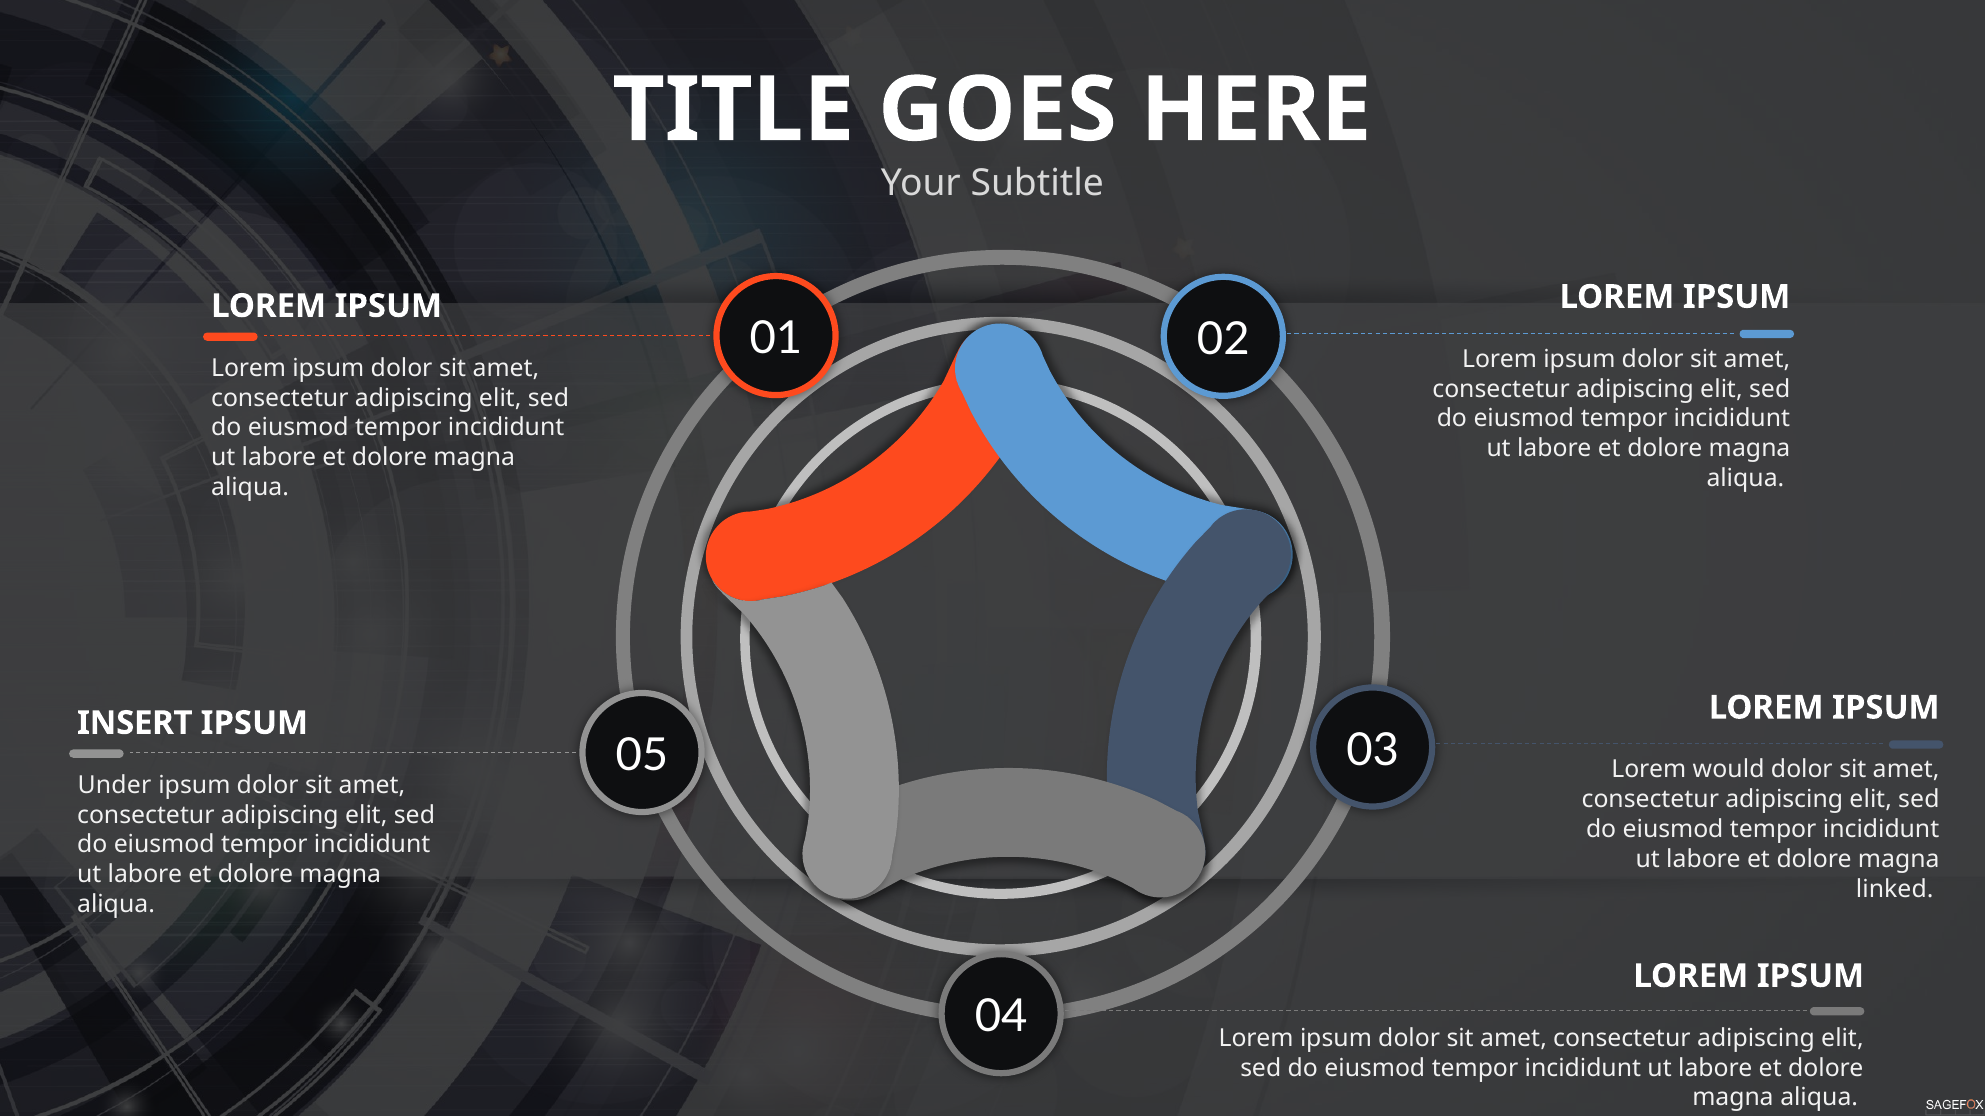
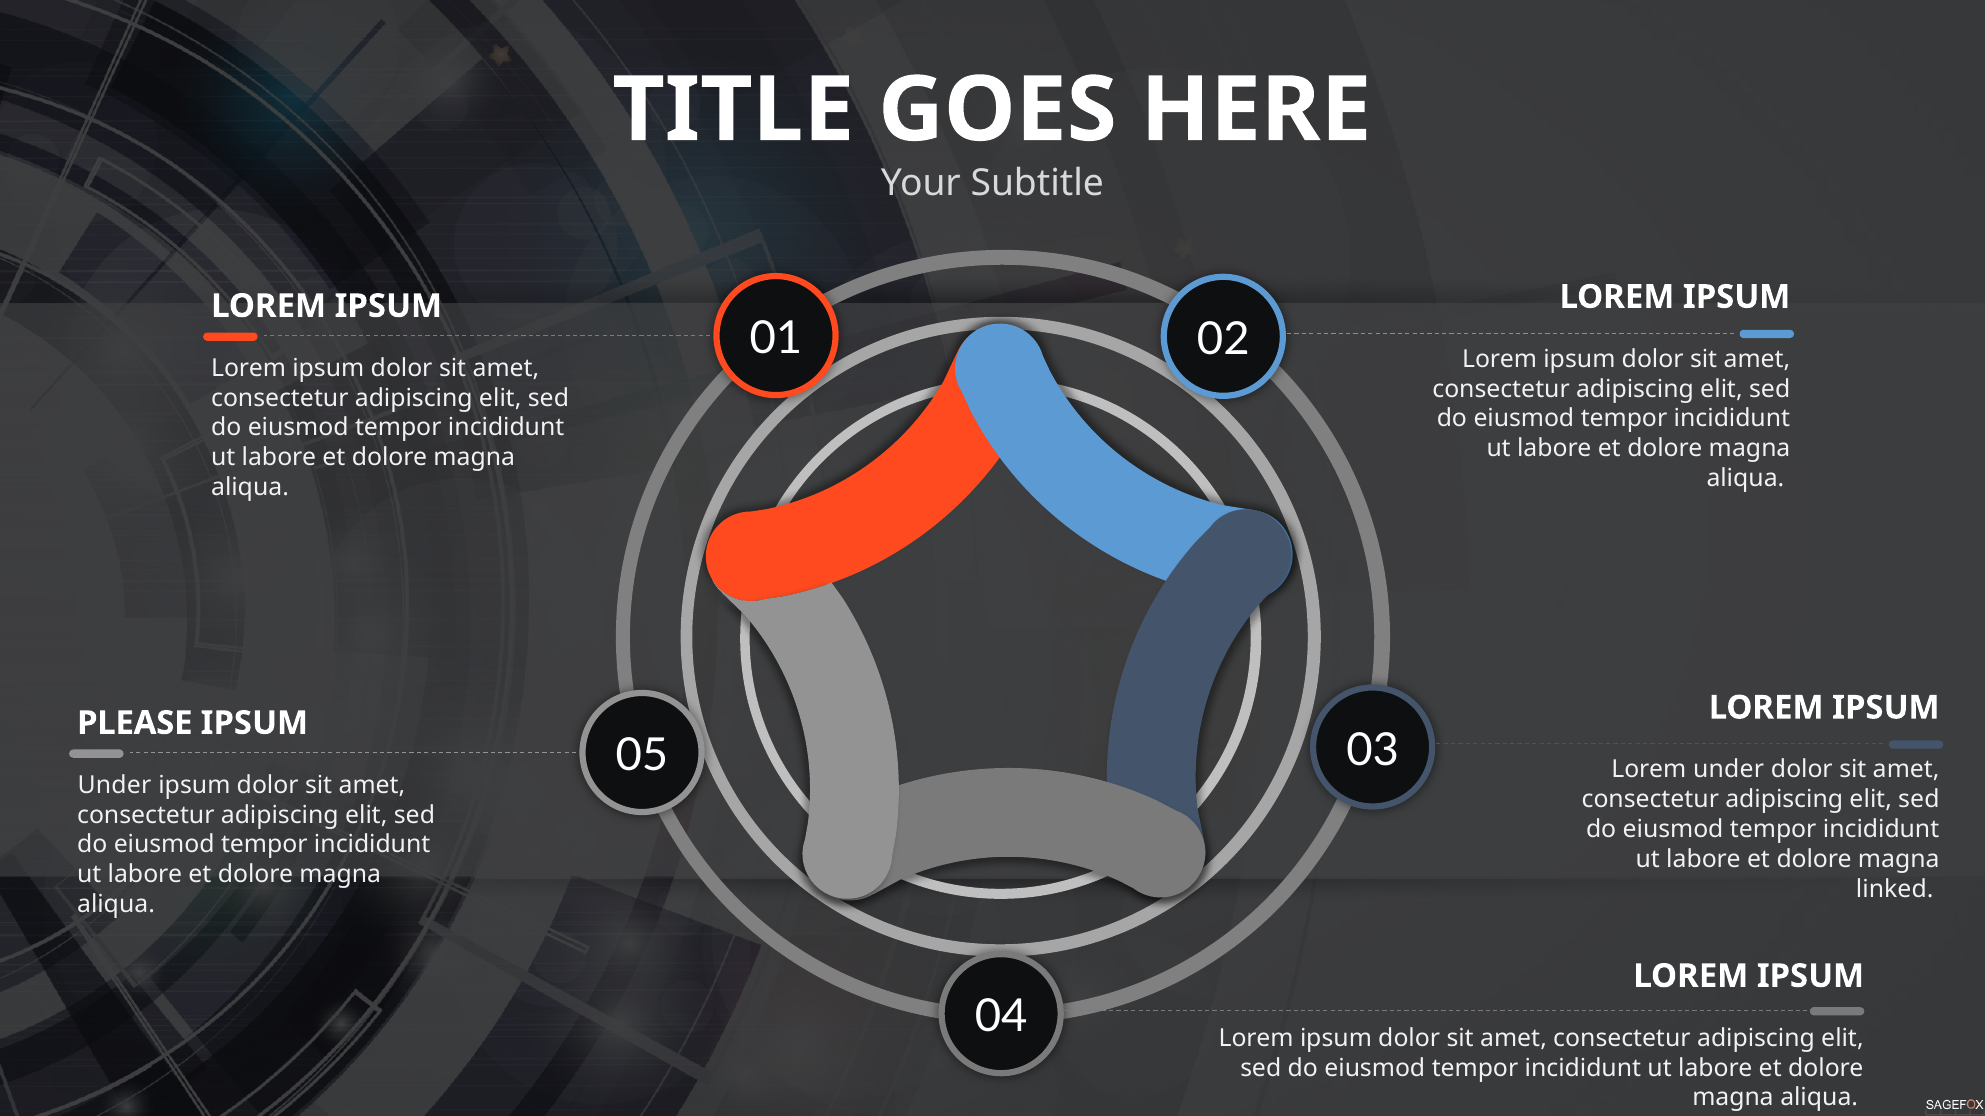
INSERT: INSERT -> PLEASE (135, 723)
Lorem would: would -> under (1729, 770)
